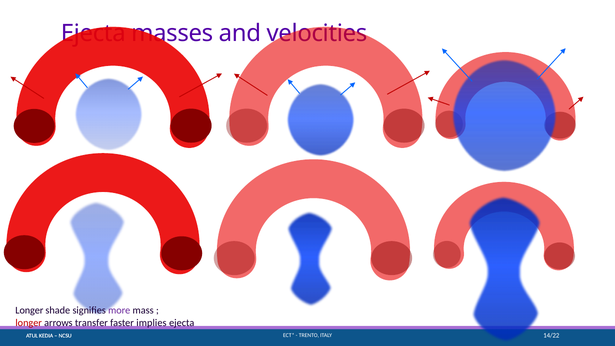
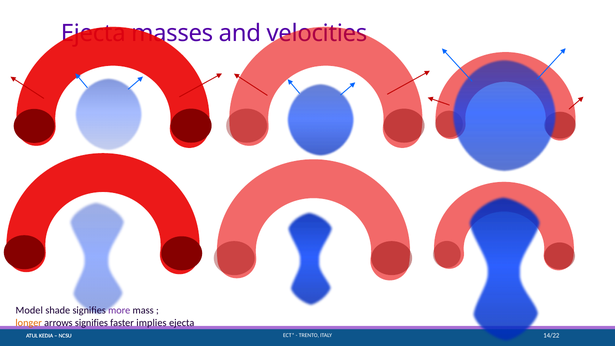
Longer: Longer -> Model (29, 310)
longer colour: red -> orange (29, 323)
arrows transfer: transfer -> signifies (91, 323)
